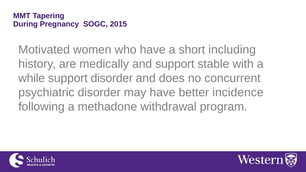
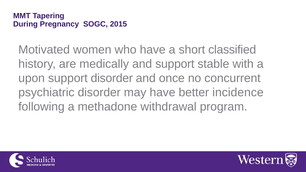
including: including -> classified (232, 50)
while: while -> upon (32, 78)
does: does -> once (172, 78)
